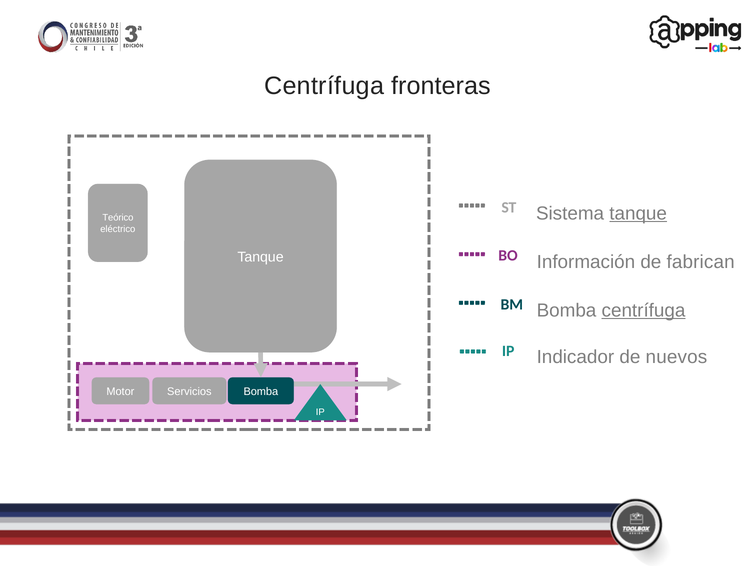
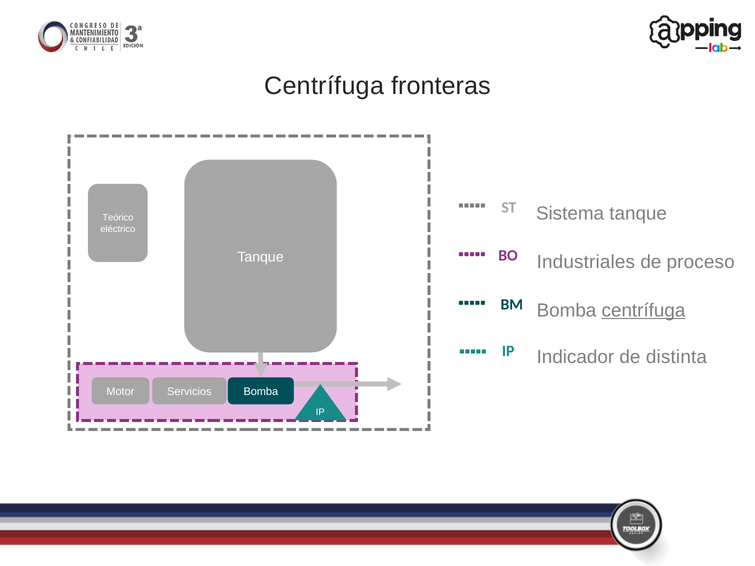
tanque underline: present -> none (638, 214)
Información: Información -> Industriales (586, 262)
fabrican: fabrican -> proceso (701, 262)
nuevos: nuevos -> distinta (676, 357)
